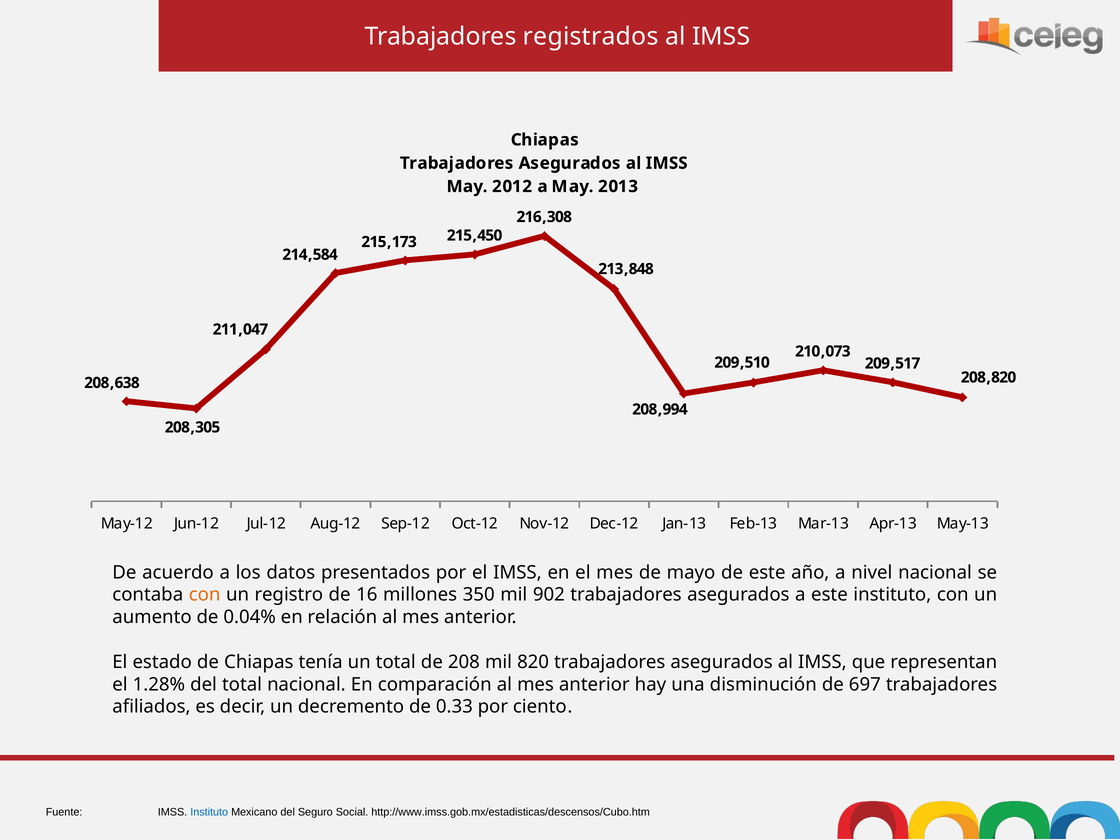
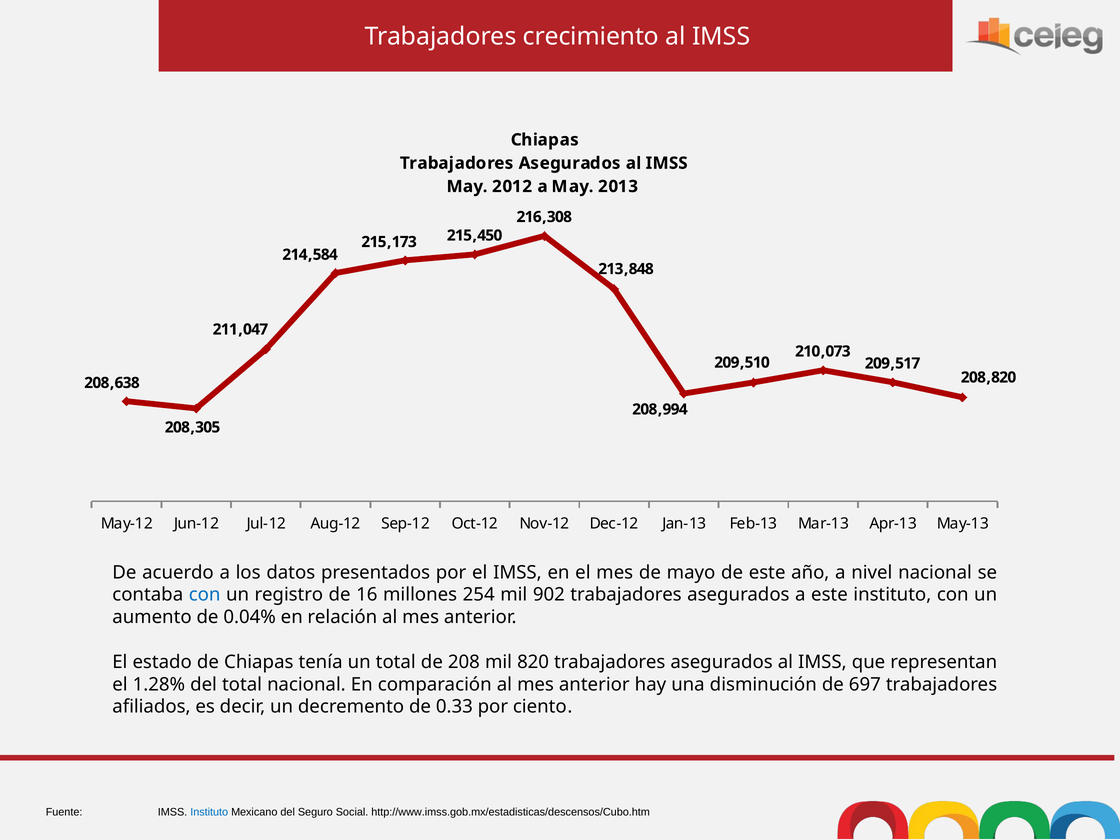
registrados: registrados -> crecimiento (591, 36)
con colour: orange -> blue (205, 595)
350: 350 -> 254 (479, 595)
